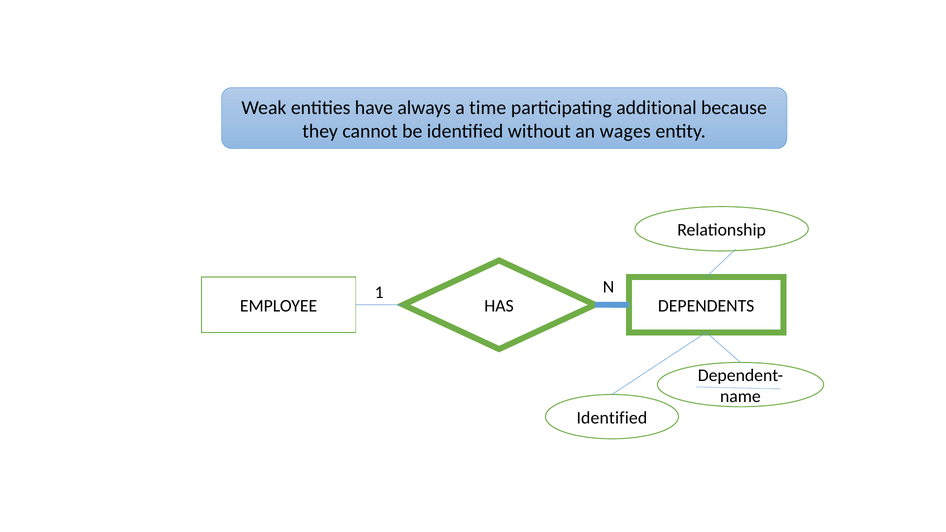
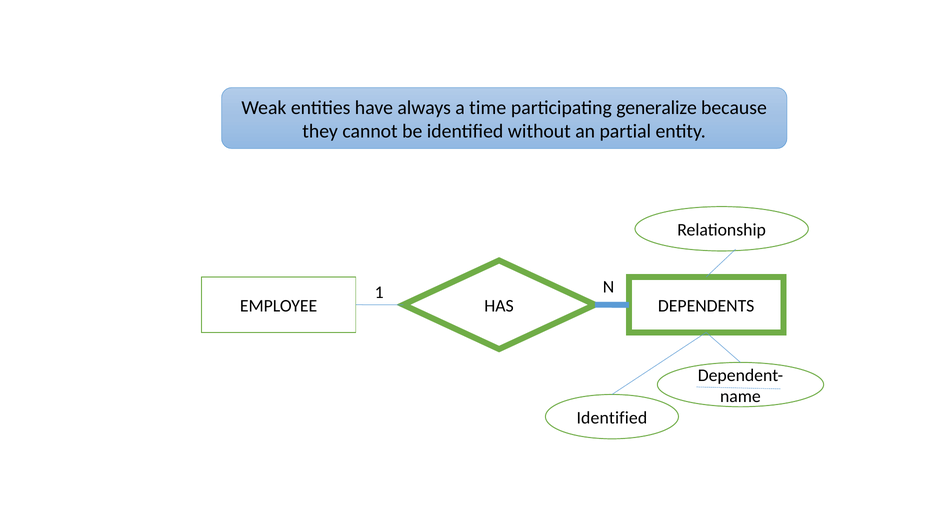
additional: additional -> generalize (657, 108)
wages: wages -> partial (625, 131)
